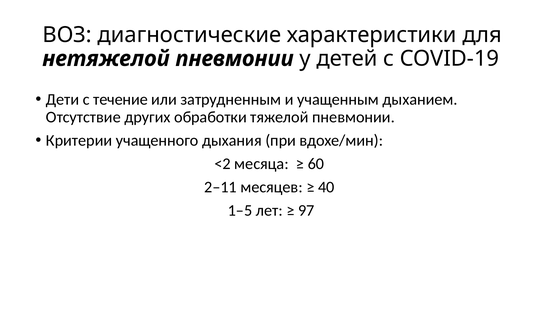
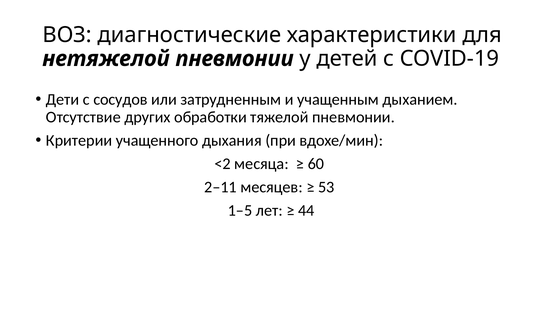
течение: течение -> сосудов (120, 99)
40: 40 -> 53 (326, 187)
97: 97 -> 44 (306, 210)
